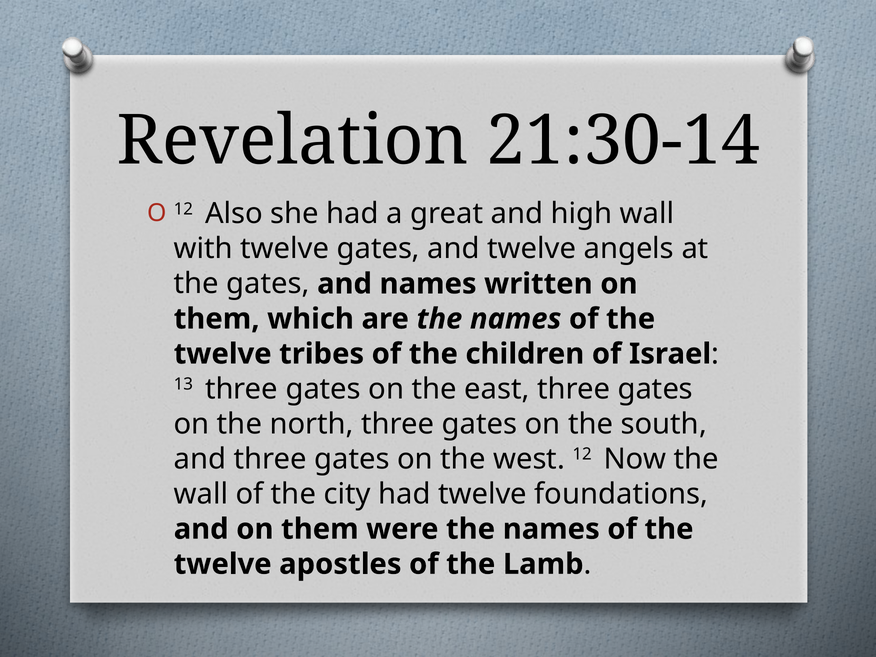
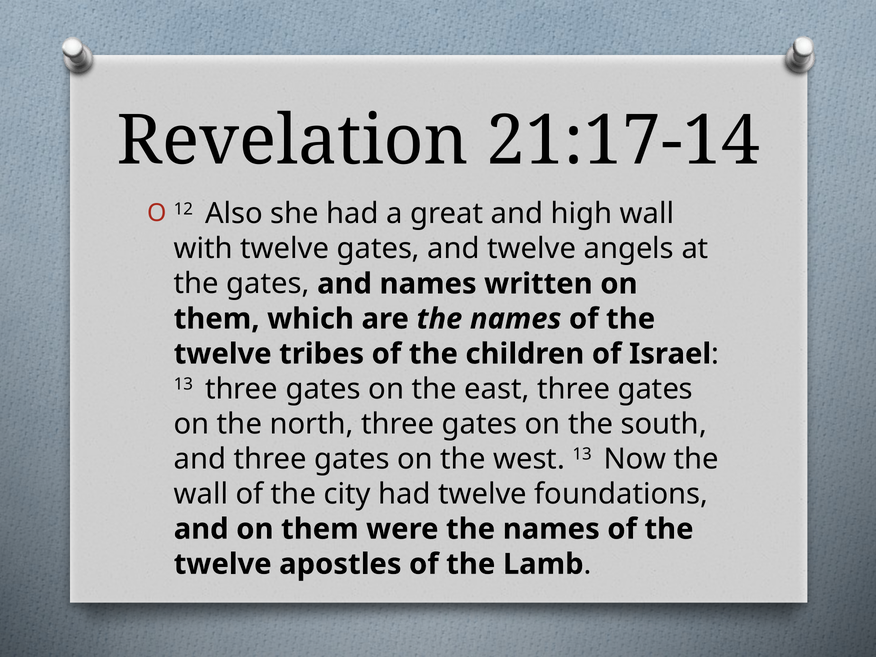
21:30-14: 21:30-14 -> 21:17-14 (623, 141)
west 12: 12 -> 13 (582, 454)
